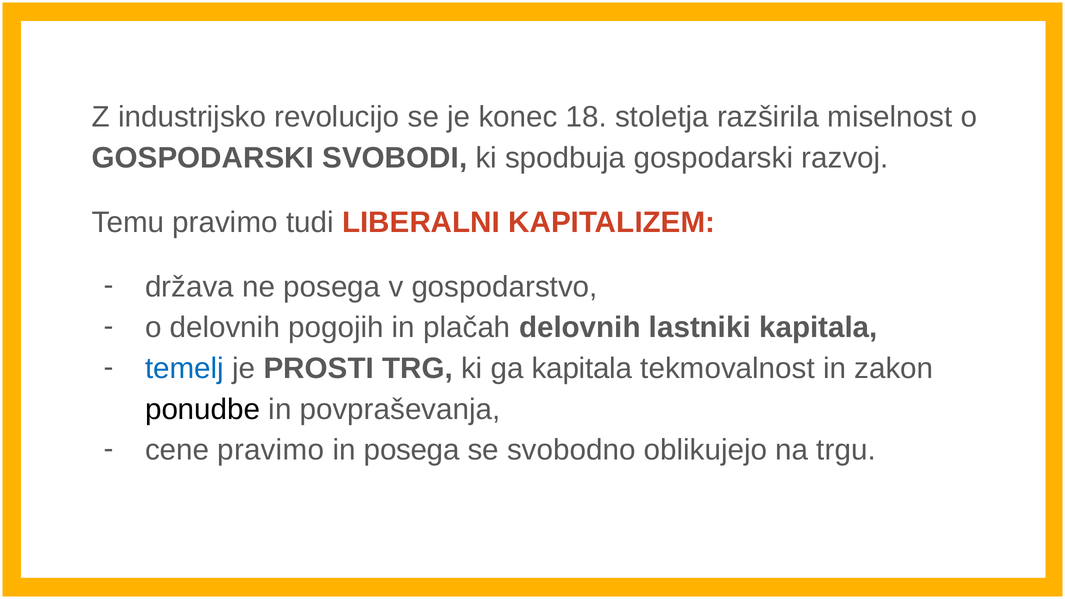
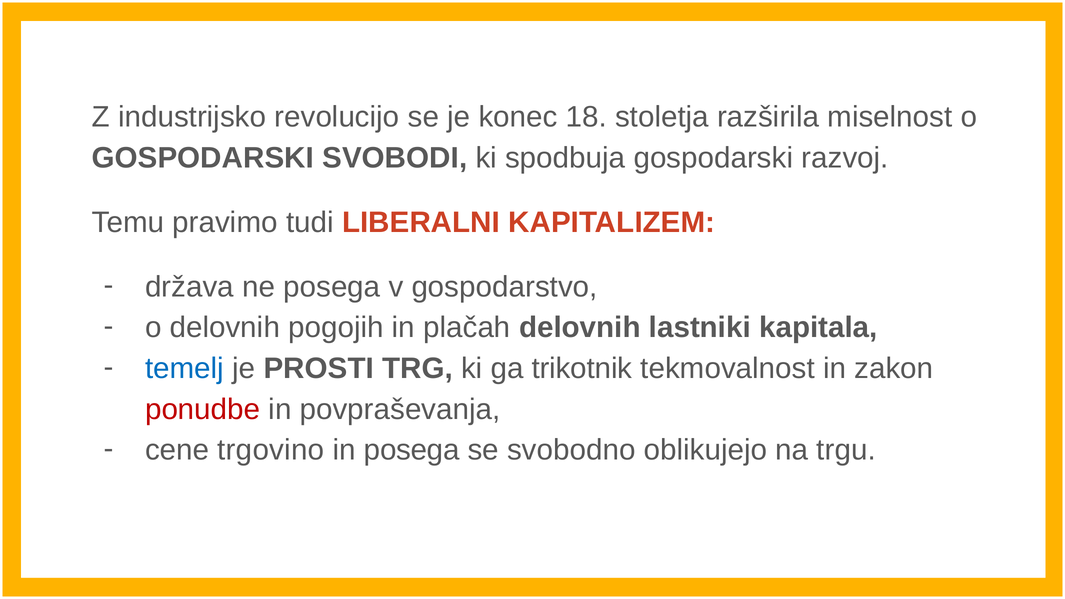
ga kapitala: kapitala -> trikotnik (582, 368)
ponudbe colour: black -> red (203, 409)
cene pravimo: pravimo -> trgovino (271, 450)
